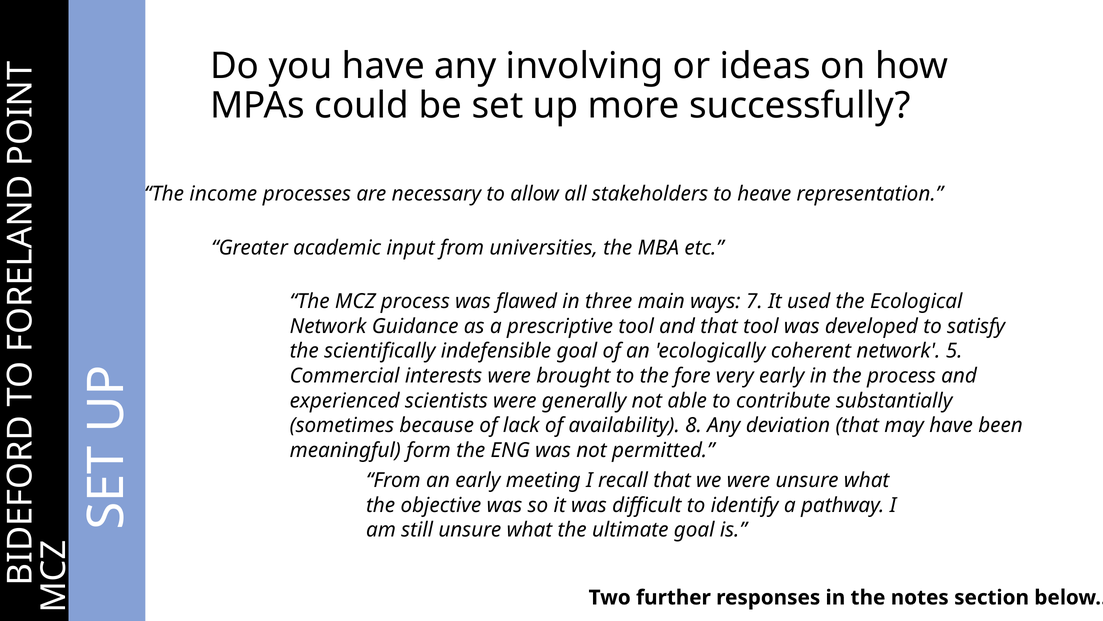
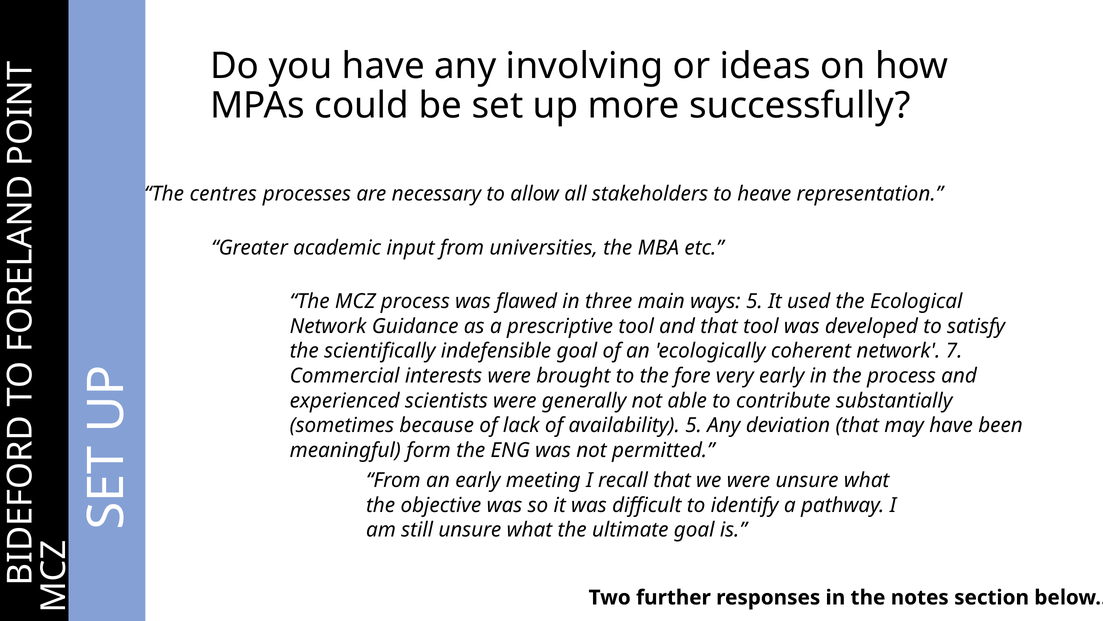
income: income -> centres (223, 194)
ways 7: 7 -> 5 (754, 301)
5: 5 -> 7 (954, 351)
availability 8: 8 -> 5 (693, 425)
